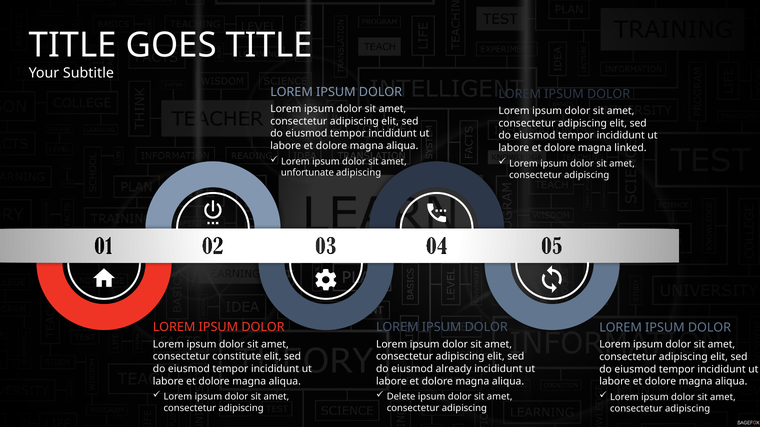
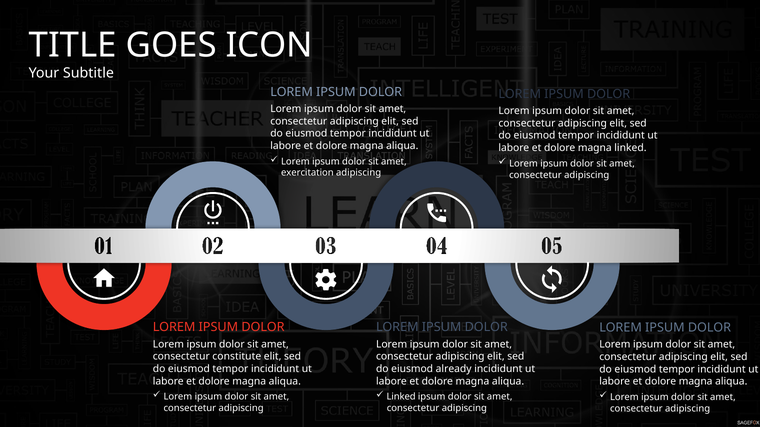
GOES TITLE: TITLE -> ICON (269, 45)
unfortunate: unfortunate -> exercitation (307, 173)
Delete: Delete -> Linked (401, 397)
